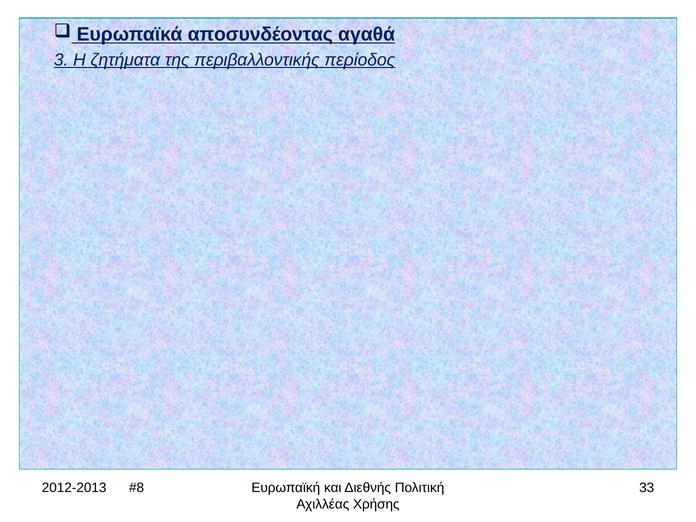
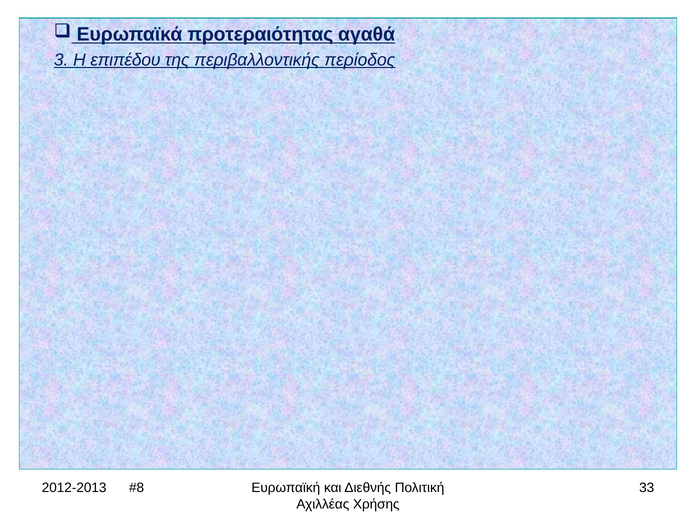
αποσυνδέοντας: αποσυνδέοντας -> προτεραιότητας (260, 34)
ζητήματα: ζητήματα -> επιπέδου (125, 60)
